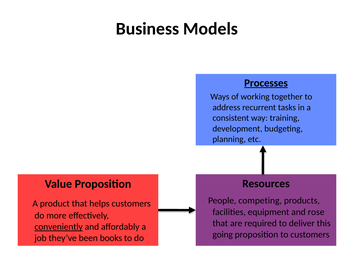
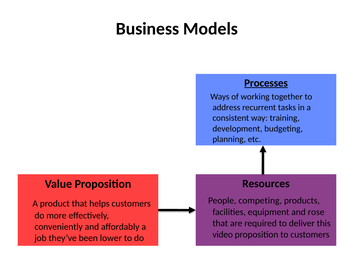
conveniently underline: present -> none (59, 226)
going: going -> video (223, 234)
books: books -> lower (111, 238)
